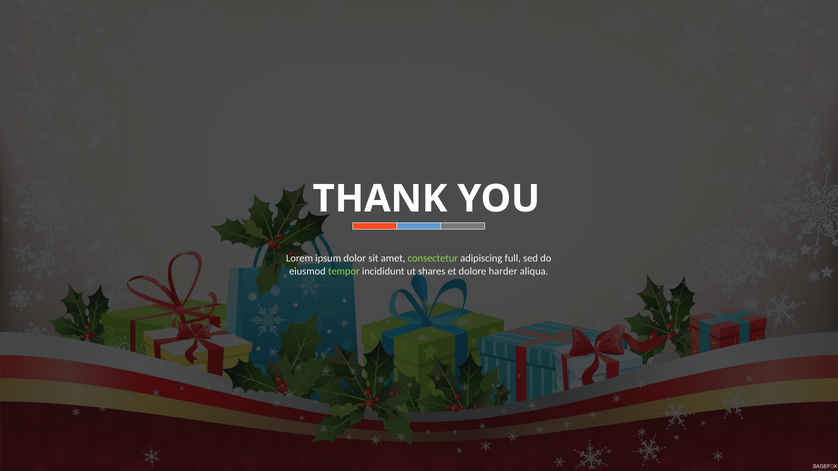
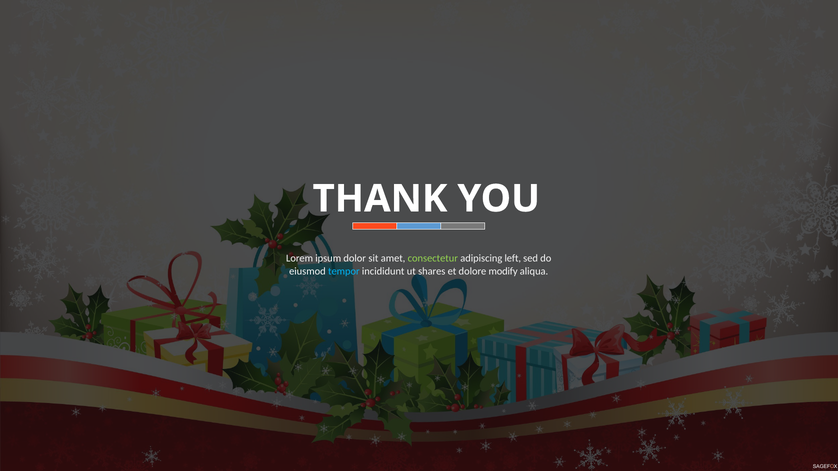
full: full -> left (513, 259)
tempor colour: light green -> light blue (344, 271)
harder: harder -> modify (503, 271)
